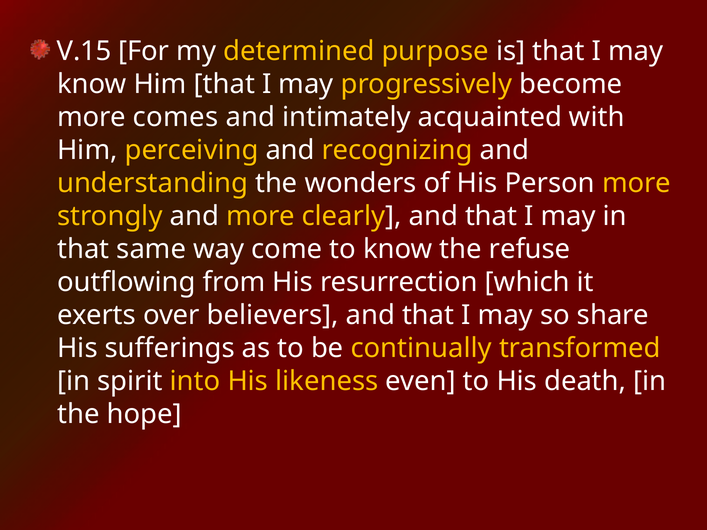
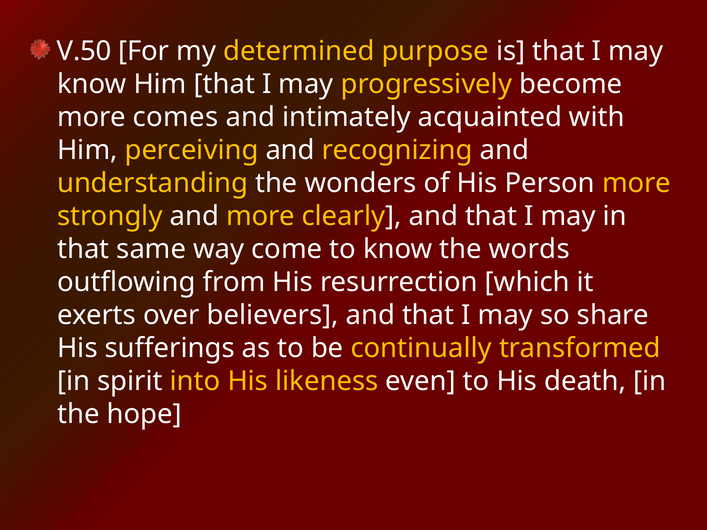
V.15: V.15 -> V.50 (84, 51)
refuse: refuse -> words (529, 249)
